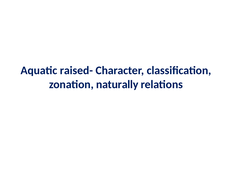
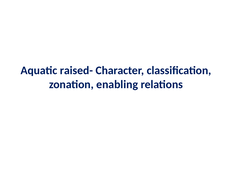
naturally: naturally -> enabling (117, 84)
